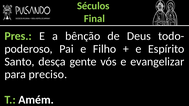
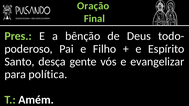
Séculos: Séculos -> Oração (93, 6)
preciso: preciso -> política (48, 74)
